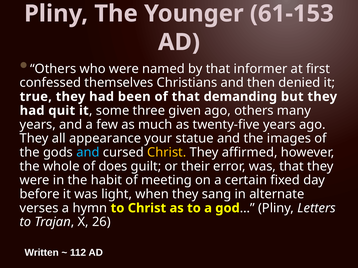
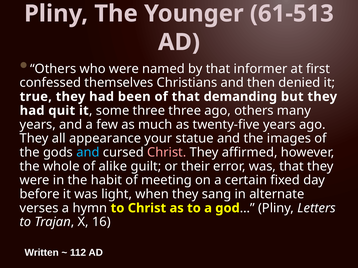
61-153: 61-153 -> 61-513 (292, 14)
three given: given -> three (185, 111)
Christ colour: yellow -> pink (167, 153)
does: does -> alike (113, 167)
26: 26 -> 16 (101, 222)
